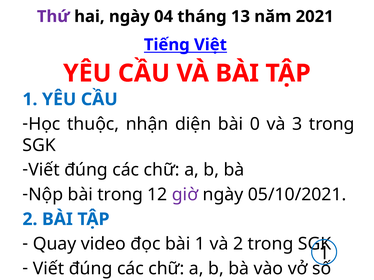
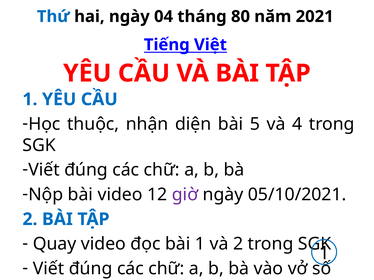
Thứ colour: purple -> blue (53, 17)
13: 13 -> 80 (241, 17)
0: 0 -> 5 (255, 124)
3: 3 -> 4 (297, 124)
bài trong: trong -> video (120, 195)
